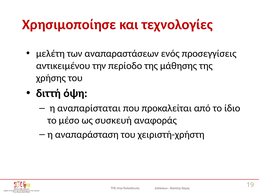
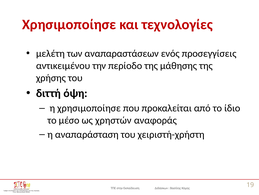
η αναπαρίσταται: αναπαρίσταται -> χρησιμοποίησε (89, 108)
συσκευή: συσκευή -> χρηστών (113, 120)
